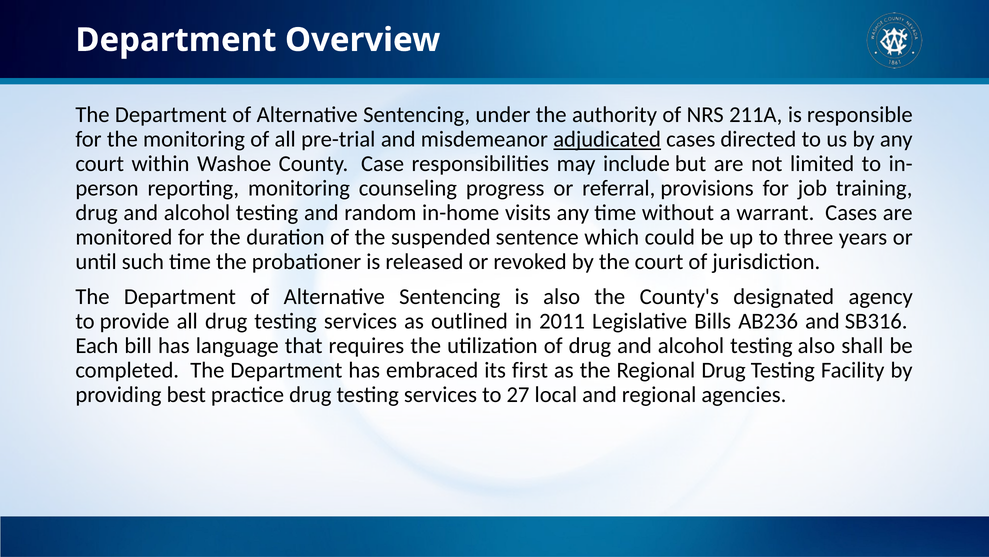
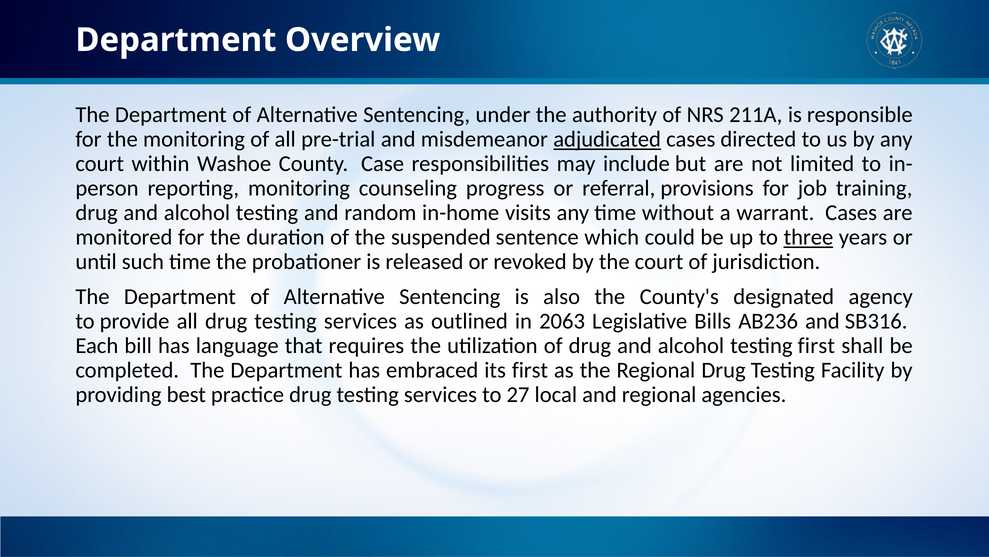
three underline: none -> present (808, 237)
2011: 2011 -> 2063 (562, 321)
testing also: also -> first (816, 345)
